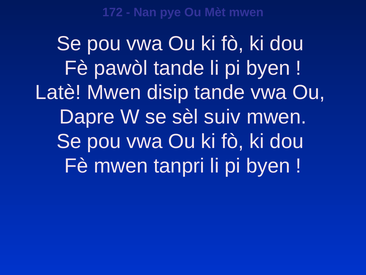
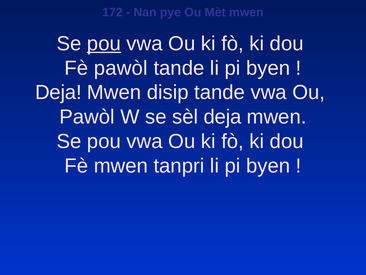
pou underline: none -> present (104, 44)
Latè: Latè -> Deja (58, 92)
Dapre: Dapre -> Pawòl (87, 117)
sèl suiv: suiv -> deja (222, 117)
